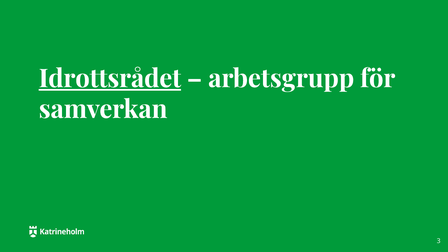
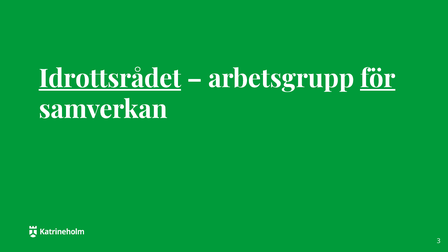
för underline: none -> present (378, 79)
